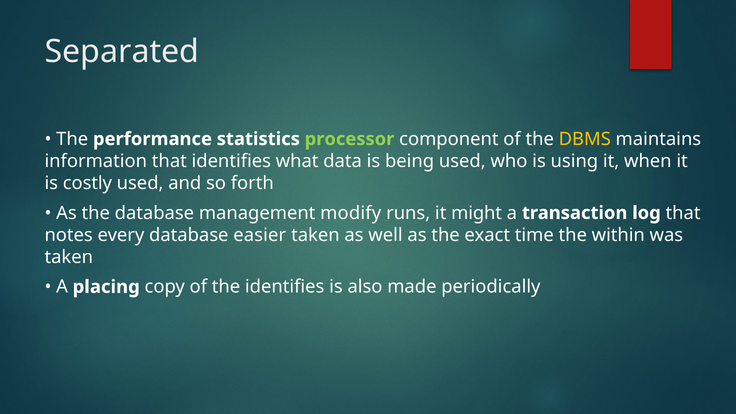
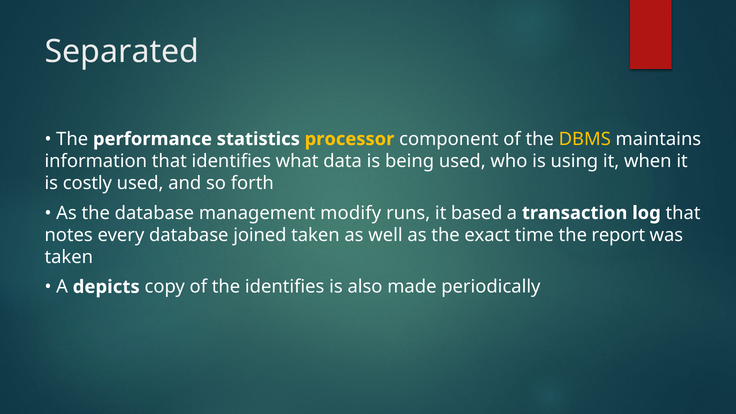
processor colour: light green -> yellow (350, 139)
might: might -> based (477, 213)
easier: easier -> joined (260, 235)
within: within -> report (618, 235)
placing: placing -> depicts (106, 287)
